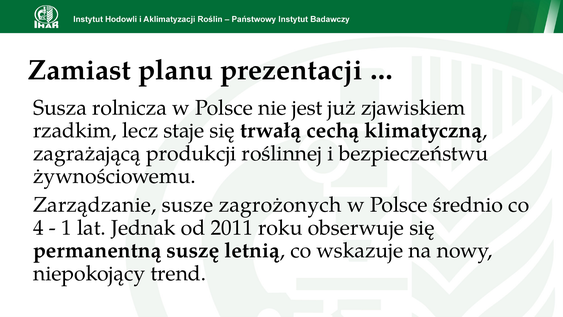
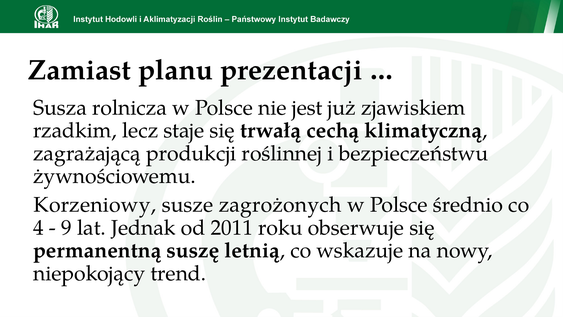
Zarządzanie: Zarządzanie -> Korzeniowy (95, 205)
1: 1 -> 9 (66, 228)
